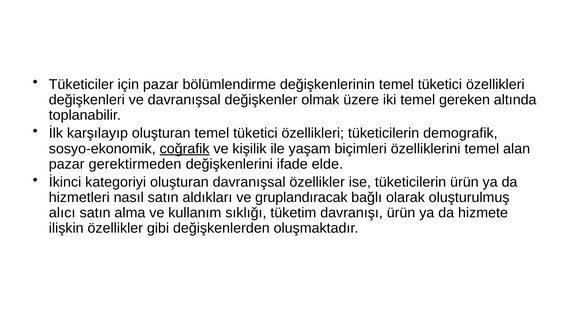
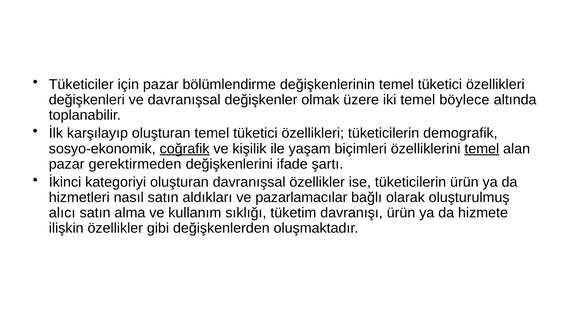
gereken: gereken -> böylece (464, 100)
temel underline: none -> present (482, 149)
elde: elde -> şartı (327, 164)
gruplandıracak: gruplandıracak -> pazarlamacılar (301, 198)
